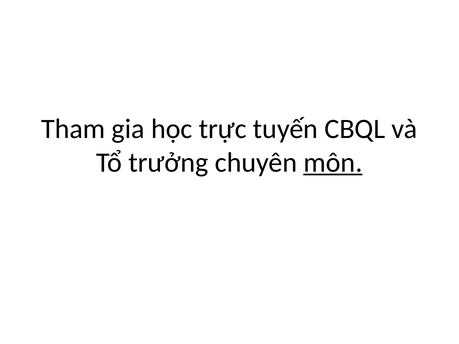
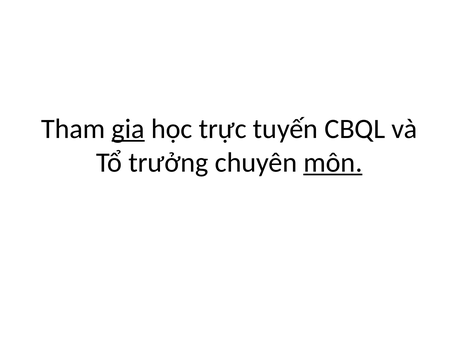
gia underline: none -> present (128, 129)
